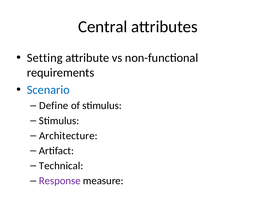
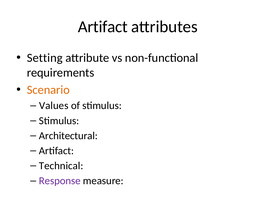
Central: Central -> Artifact (103, 27)
Scenario colour: blue -> orange (48, 90)
Define: Define -> Values (54, 106)
Architecture: Architecture -> Architectural (68, 136)
